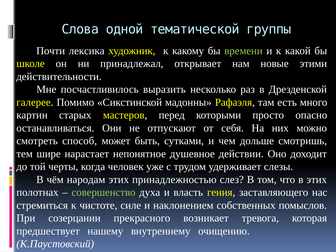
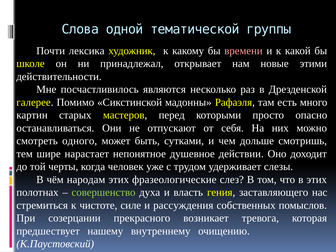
времени colour: light green -> pink (243, 51)
выразить: выразить -> являются (164, 89)
способ: способ -> одного (80, 141)
принадлежностью: принадлежностью -> фразеологические (174, 180)
наклонением: наклонением -> рассуждения (183, 205)
